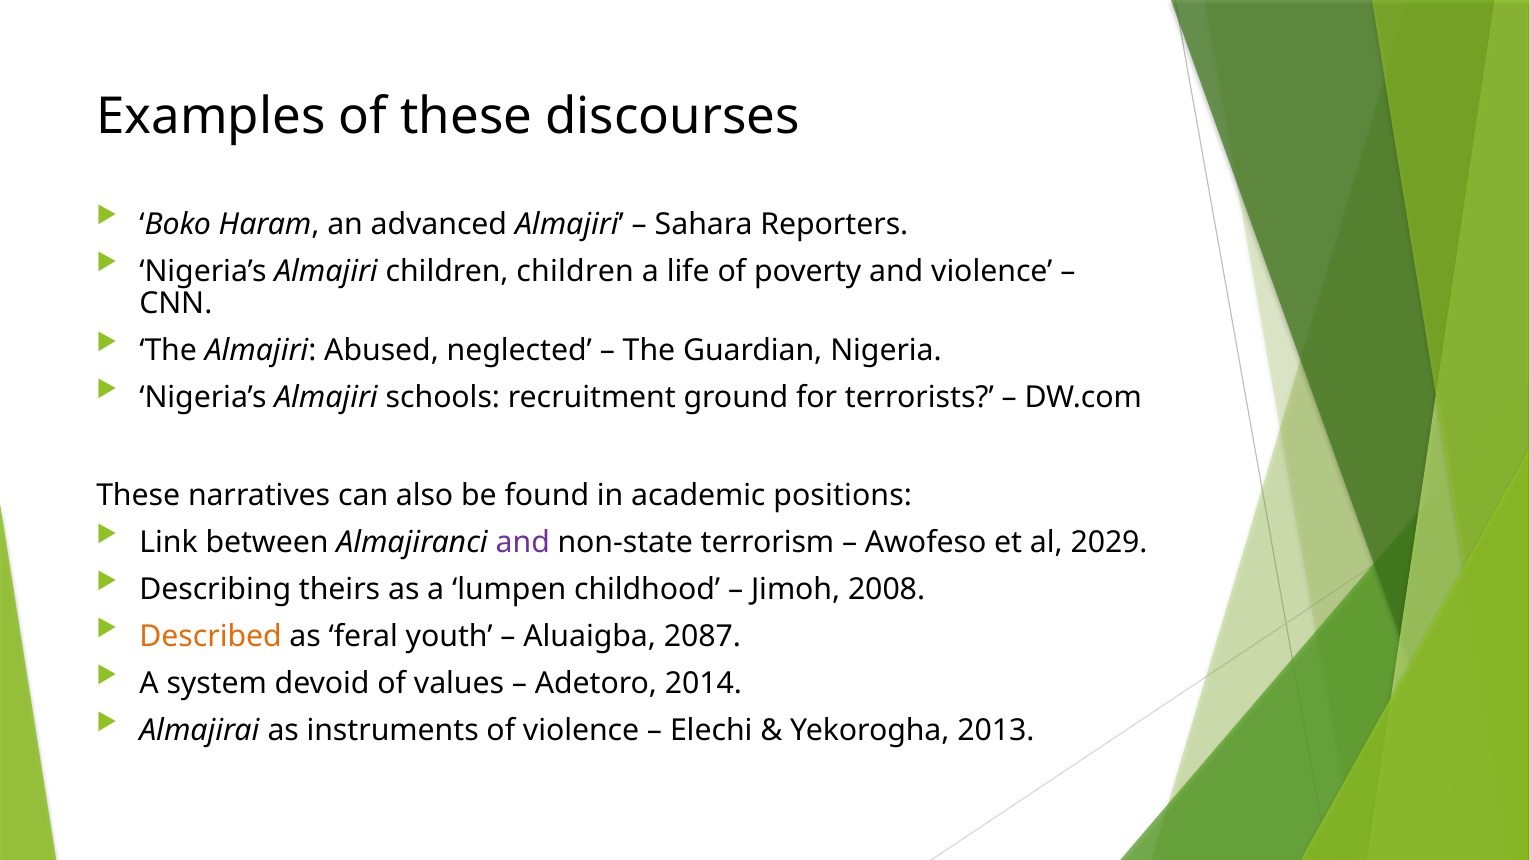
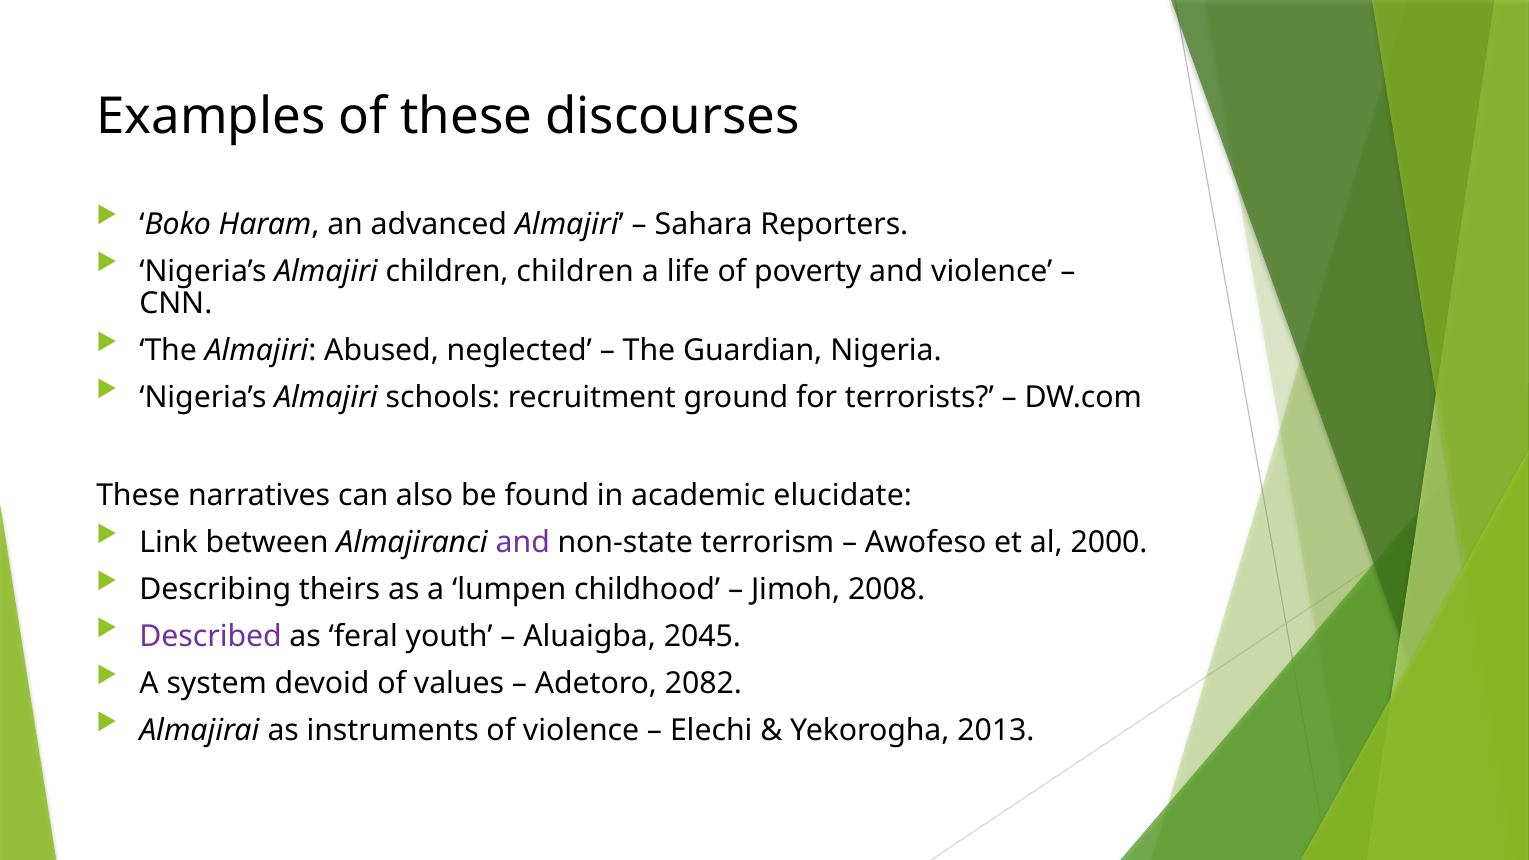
positions: positions -> elucidate (843, 495)
2029: 2029 -> 2000 (1109, 542)
Described colour: orange -> purple (211, 636)
2087: 2087 -> 2045 (702, 636)
2014: 2014 -> 2082 (703, 683)
